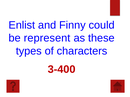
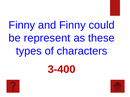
Enlist: Enlist -> Finny (22, 25)
